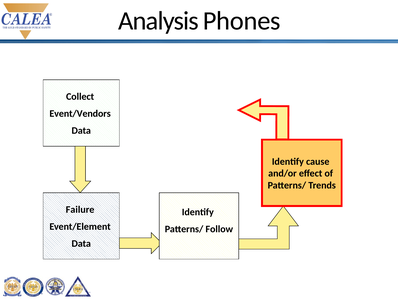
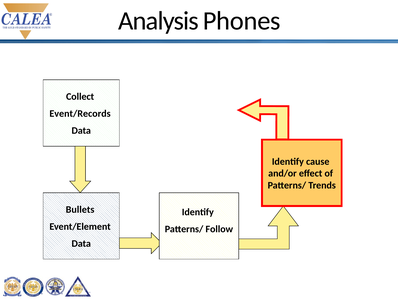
Event/Vendors: Event/Vendors -> Event/Records (80, 113)
Failure: Failure -> Bullets (80, 209)
